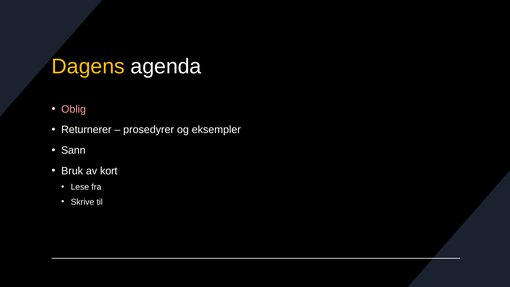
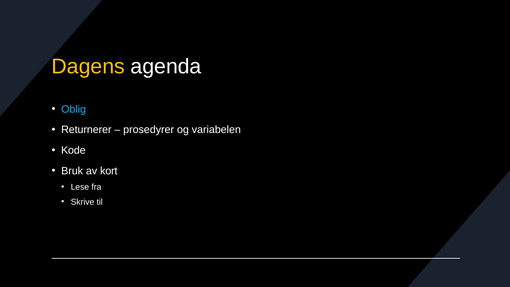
Oblig colour: pink -> light blue (74, 109)
eksempler: eksempler -> variabelen (216, 130)
Sann: Sann -> Kode (73, 150)
